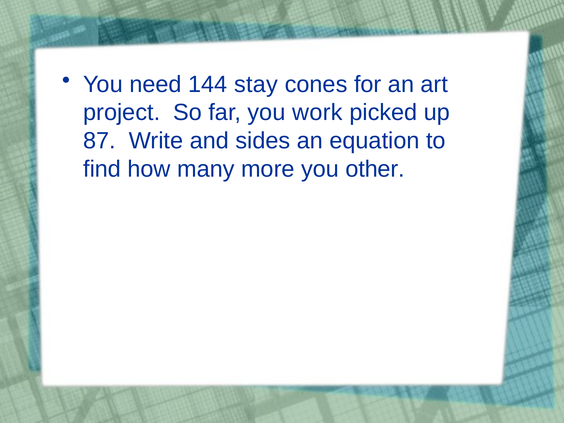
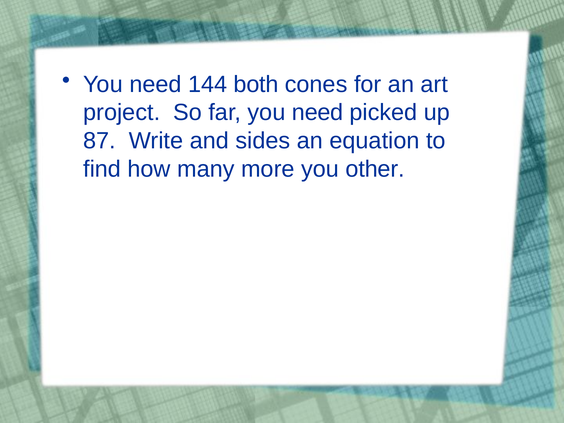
stay: stay -> both (256, 84)
far you work: work -> need (318, 113)
